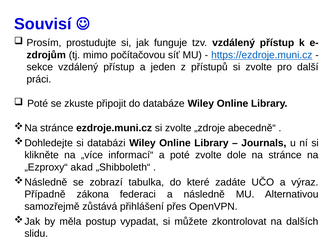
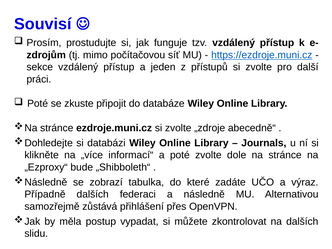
akad: akad -> bude (82, 167)
Případně zákona: zákona -> dalších (93, 194)
